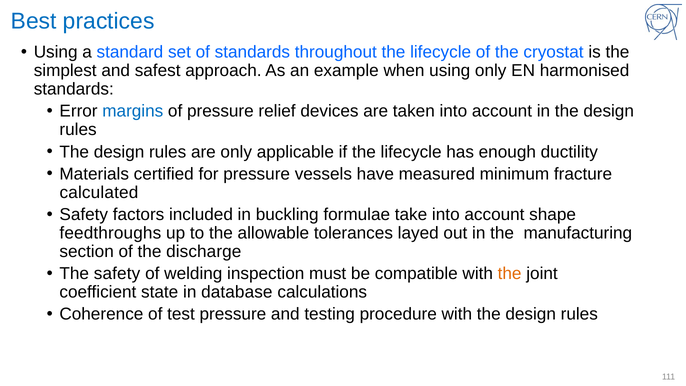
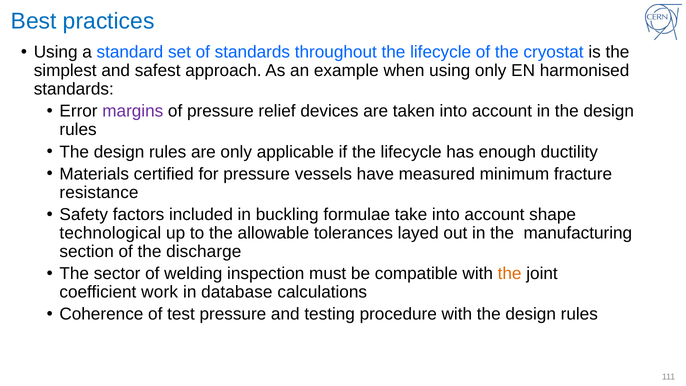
margins colour: blue -> purple (133, 111)
calculated: calculated -> resistance (99, 192)
feedthroughs: feedthroughs -> technological (110, 233)
The safety: safety -> sector (117, 274)
state: state -> work (160, 292)
